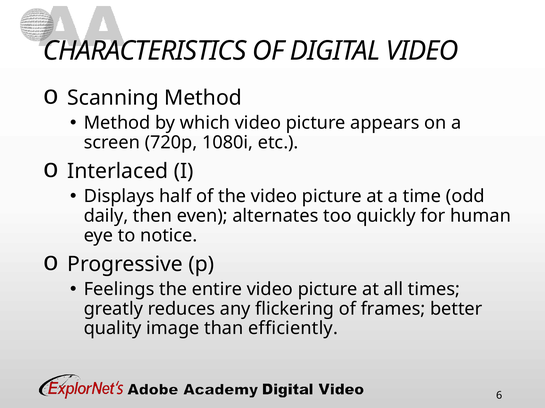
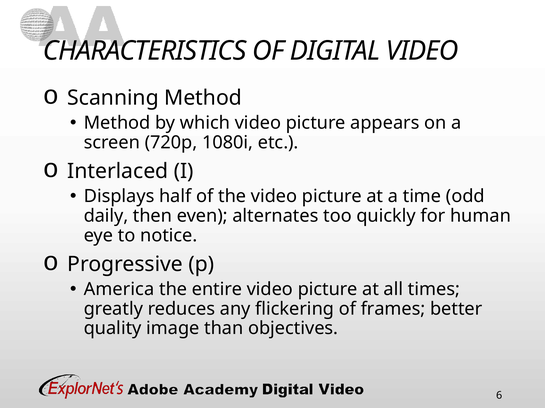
Feelings: Feelings -> America (119, 290)
efficiently: efficiently -> objectives (293, 329)
